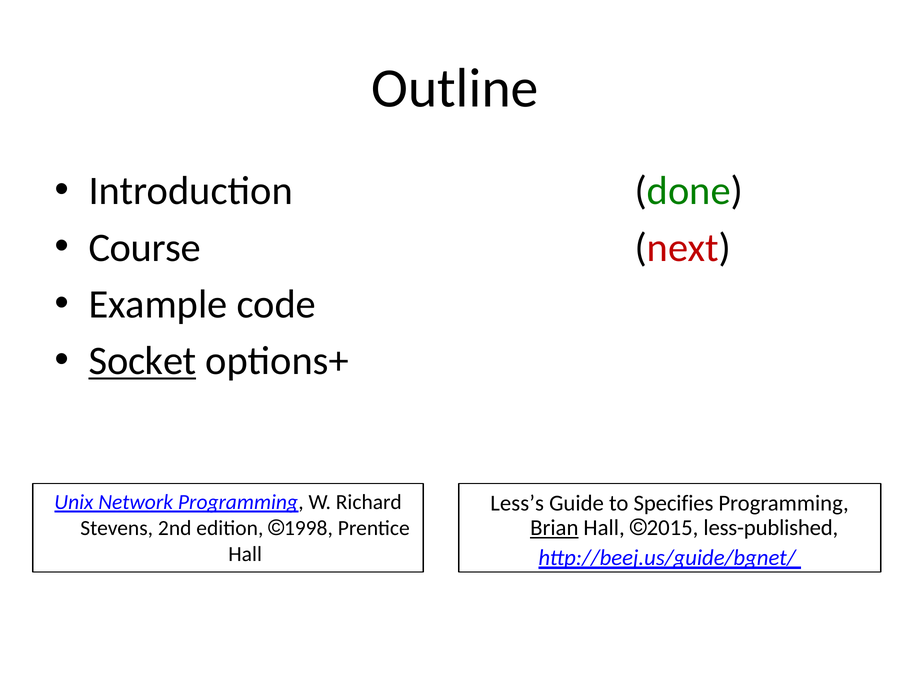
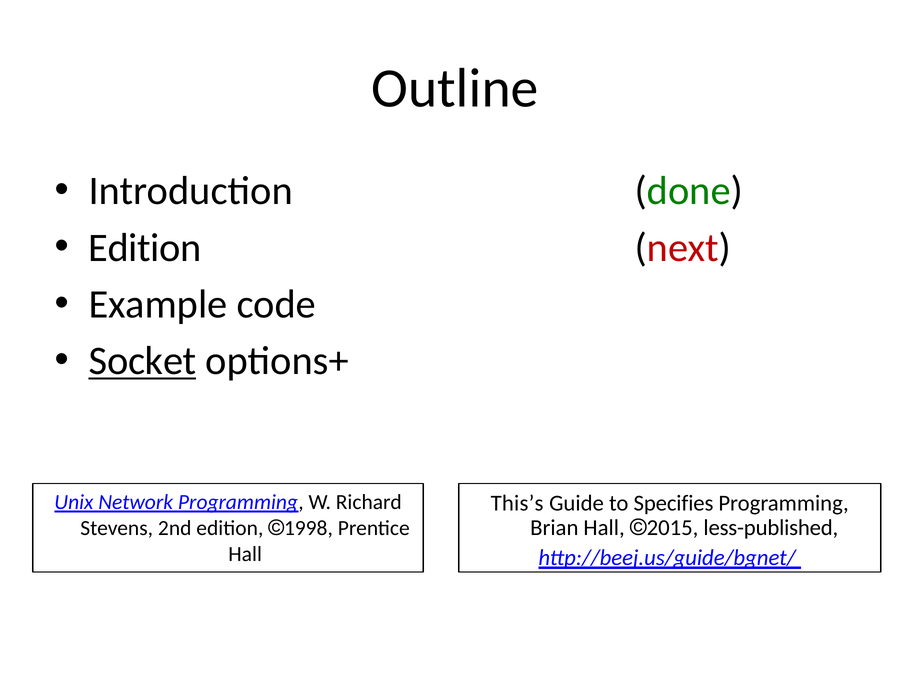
Course: Course -> Edition (145, 248)
Less’s: Less’s -> This’s (517, 503)
Brian underline: present -> none (554, 527)
